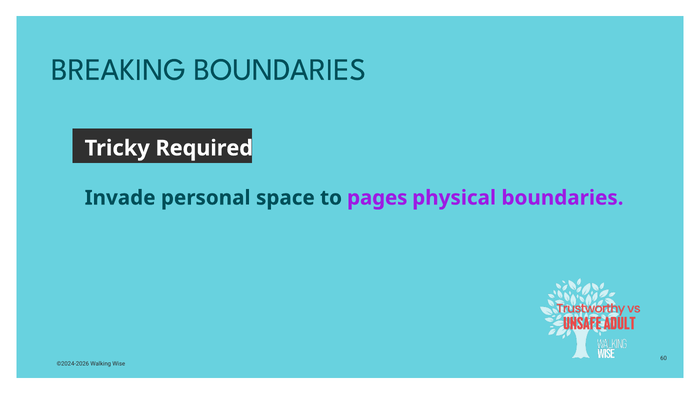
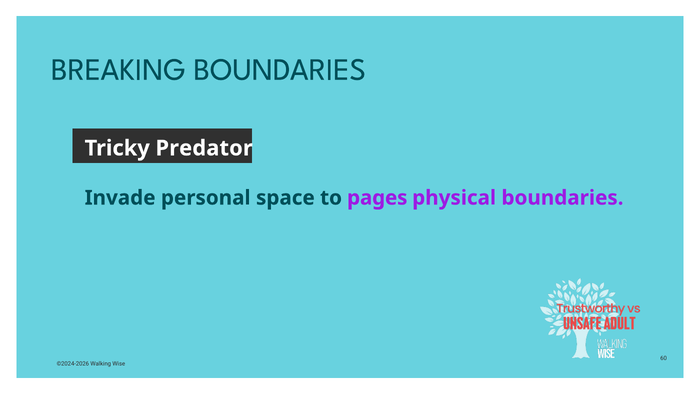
Required: Required -> Predator (204, 148)
